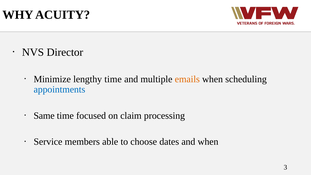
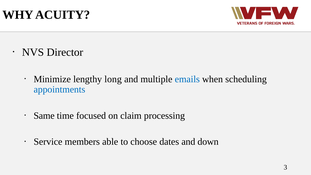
lengthy time: time -> long (113, 79)
emails colour: orange -> blue (187, 79)
and when: when -> down (208, 142)
